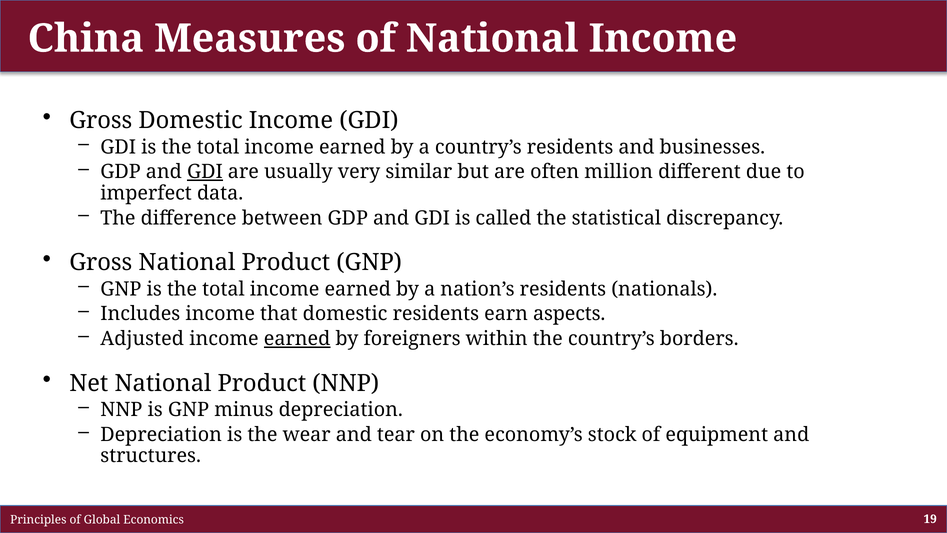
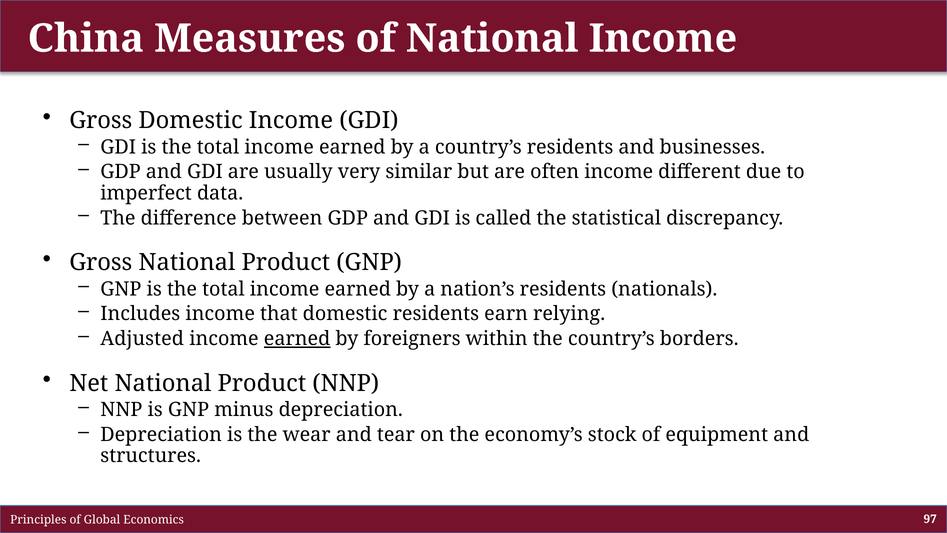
GDI underline: present -> none (205, 172)
often million: million -> income (619, 172)
aspects: aspects -> relying (569, 314)
19: 19 -> 97 (930, 519)
